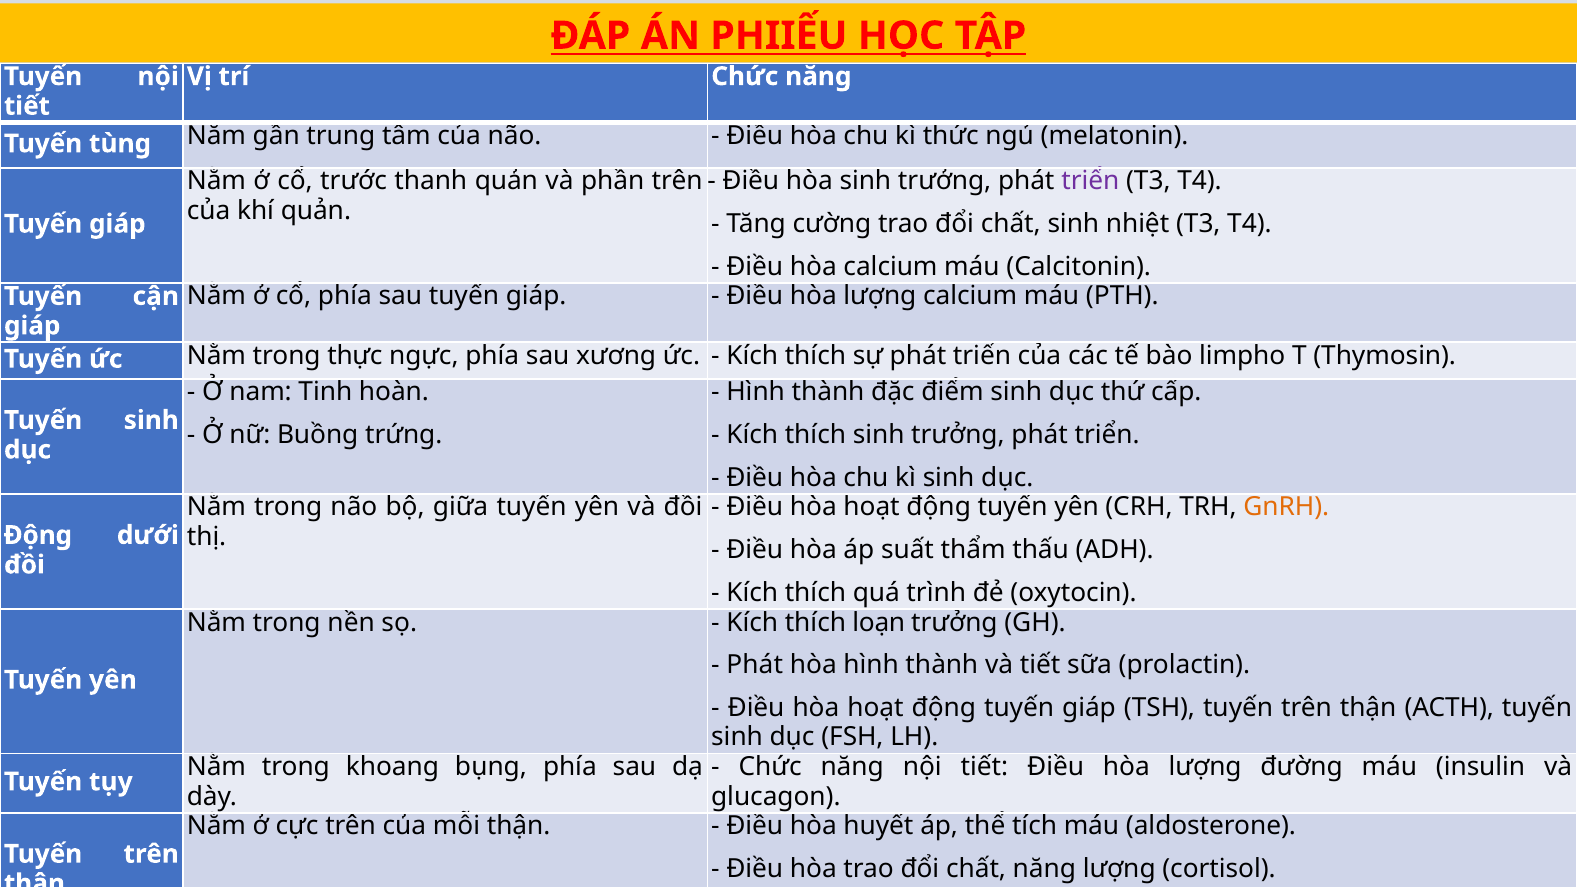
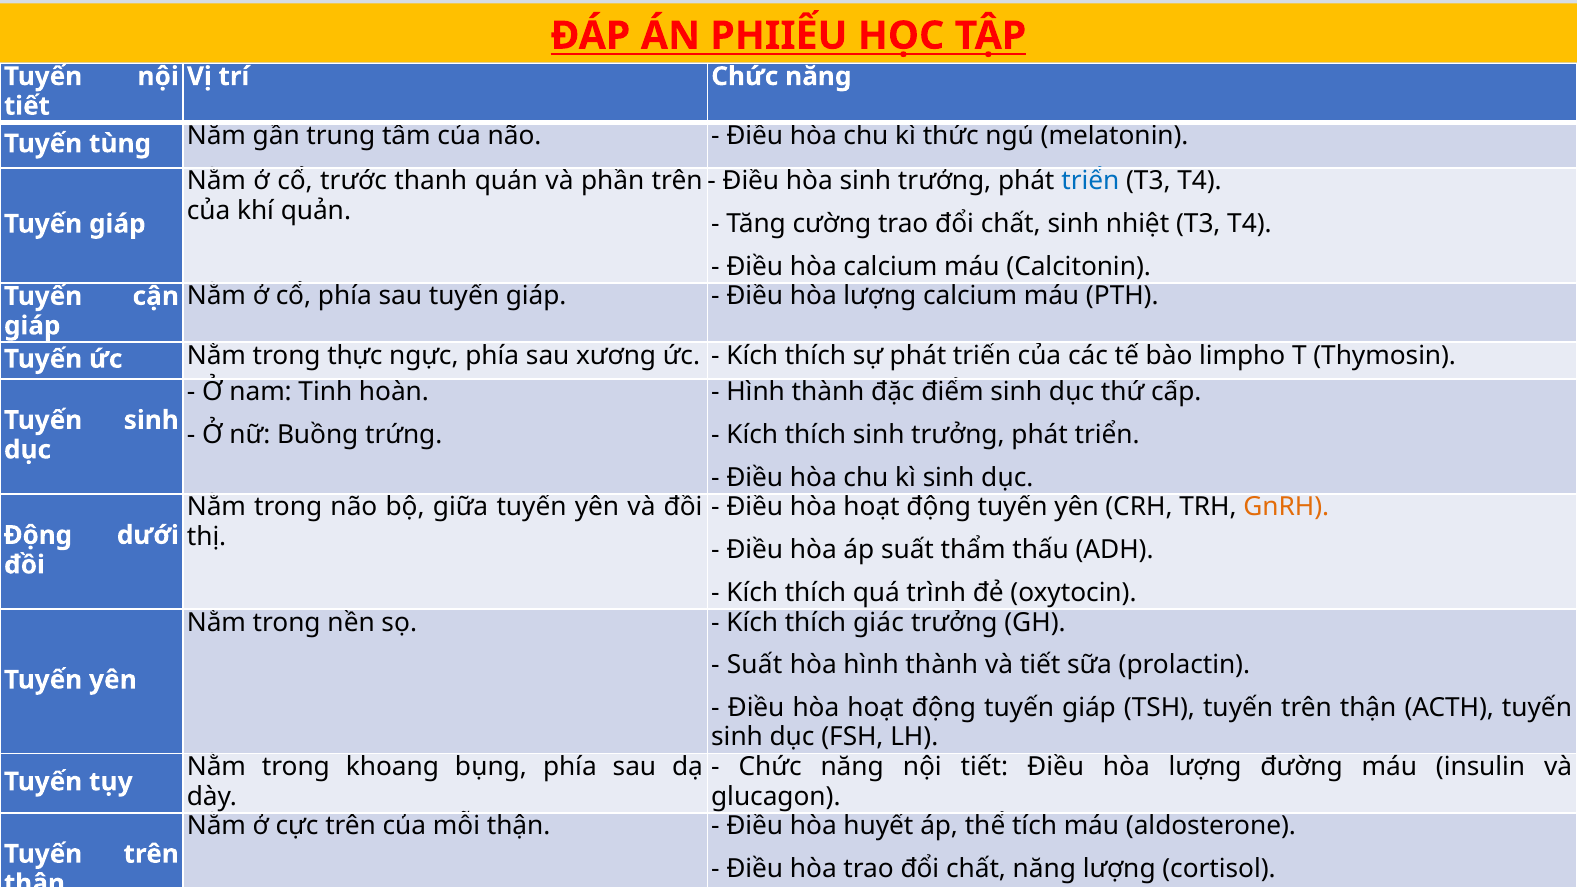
triển colour: purple -> blue (1090, 181)
loạn: loạn -> giác (879, 622)
Phát: Phát -> Suất (755, 665)
